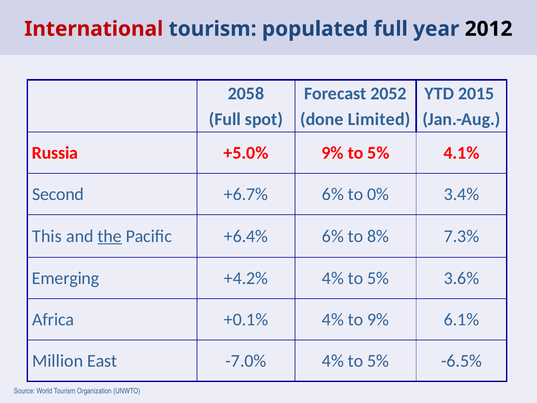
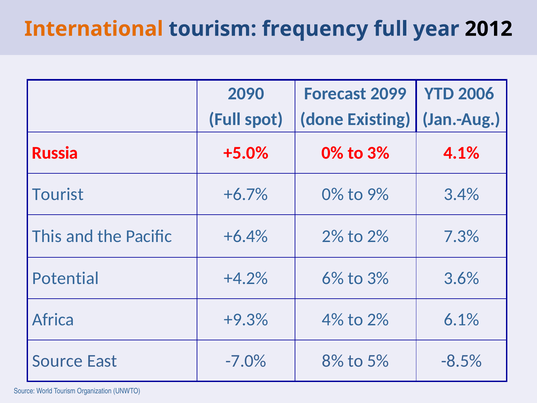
International colour: red -> orange (94, 29)
populated: populated -> frequency (315, 29)
2058: 2058 -> 2090 (246, 94)
2052: 2052 -> 2099 (389, 94)
2015: 2015 -> 2006 (476, 94)
Limited: Limited -> Existing (379, 119)
+5.0% 9%: 9% -> 0% (333, 153)
5%: 5% -> 3% (378, 153)
Second: Second -> Tourist (58, 194)
+6.7% 6%: 6% -> 0% (333, 194)
0%: 0% -> 9% (378, 194)
the underline: present -> none (110, 236)
+6.4% 6%: 6% -> 2% (333, 236)
8%: 8% -> 2% (378, 236)
Emerging: Emerging -> Potential (65, 278)
+4.2% 4%: 4% -> 6% (333, 278)
5%: 5% -> 3% (378, 278)
+0.1%: +0.1% -> +9.3% (246, 319)
4% to 9%: 9% -> 2% (378, 319)
Million: Million -> Source (58, 361)
-7.0% 4%: 4% -> 8% (333, 361)
-6.5%: -6.5% -> -8.5% (461, 361)
